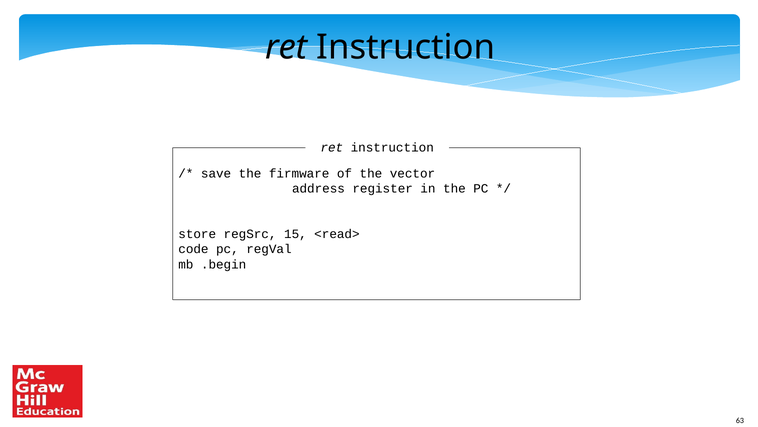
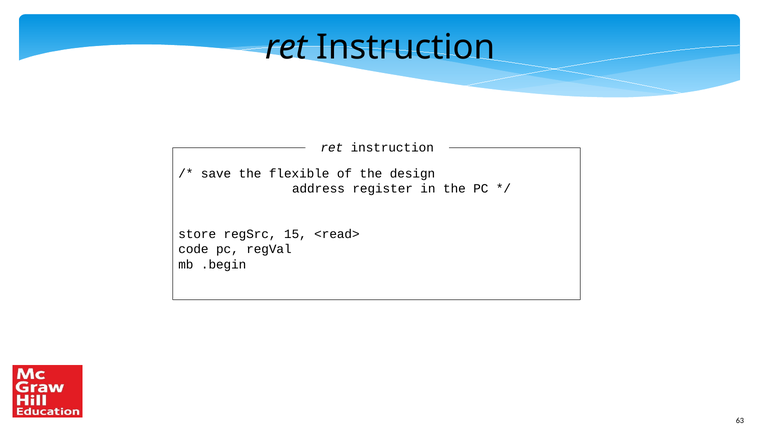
firmware: firmware -> flexible (299, 173)
vector: vector -> design (412, 173)
